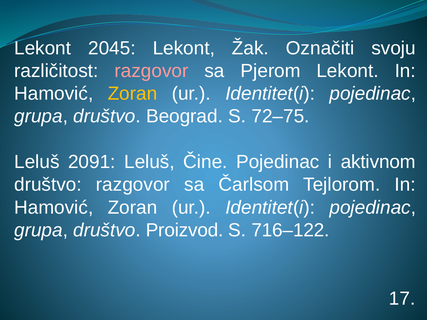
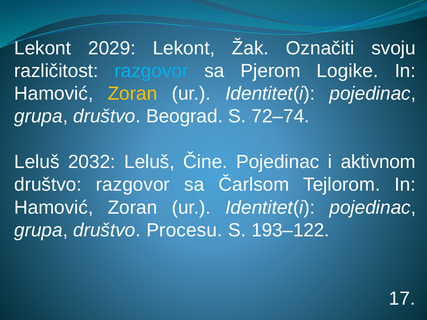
2045: 2045 -> 2029 (112, 48)
razgovor colour: pink -> light blue (151, 71)
Pjerom Lekont: Lekont -> Logike (347, 71)
72–75: 72–75 -> 72–74 (281, 116)
2091: 2091 -> 2032 (92, 162)
Proizvod: Proizvod -> Procesu (184, 230)
716–122: 716–122 -> 193–122 (290, 230)
